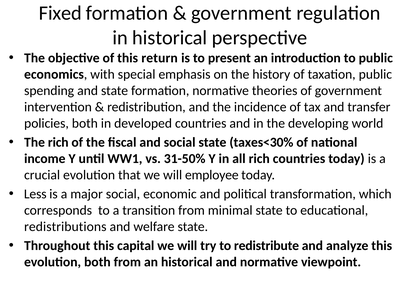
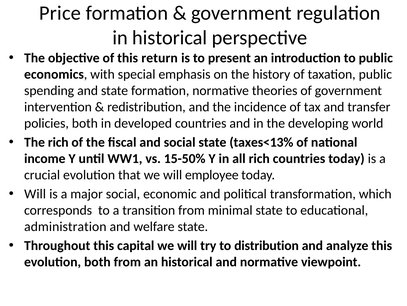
Fixed: Fixed -> Price (60, 13)
taxes<30%: taxes<30% -> taxes<13% (261, 142)
31-50%: 31-50% -> 15-50% (185, 158)
Less: Less -> Will (35, 194)
redistributions: redistributions -> administration (65, 226)
redistribute: redistribute -> distribution (267, 245)
